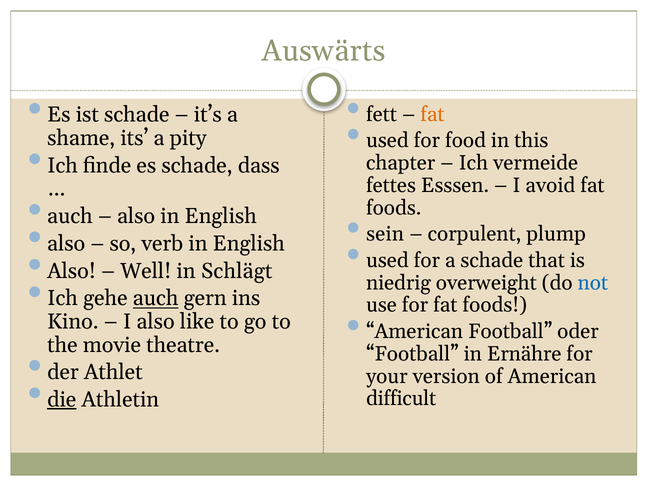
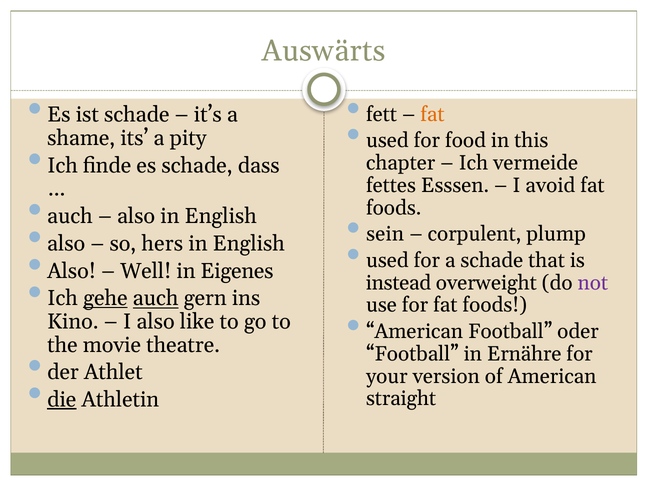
verb: verb -> hers (162, 244)
Schlägt: Schlägt -> Eigenes (237, 271)
niedrig: niedrig -> instead (399, 283)
not colour: blue -> purple (593, 283)
gehe underline: none -> present (105, 298)
difficult: difficult -> straight (401, 399)
